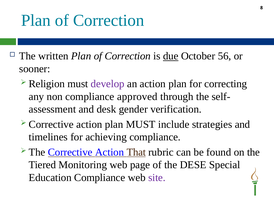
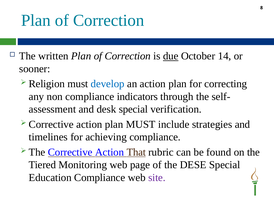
56: 56 -> 14 (225, 56)
develop colour: purple -> blue (108, 84)
approved: approved -> indicators (137, 97)
desk gender: gender -> special (133, 110)
